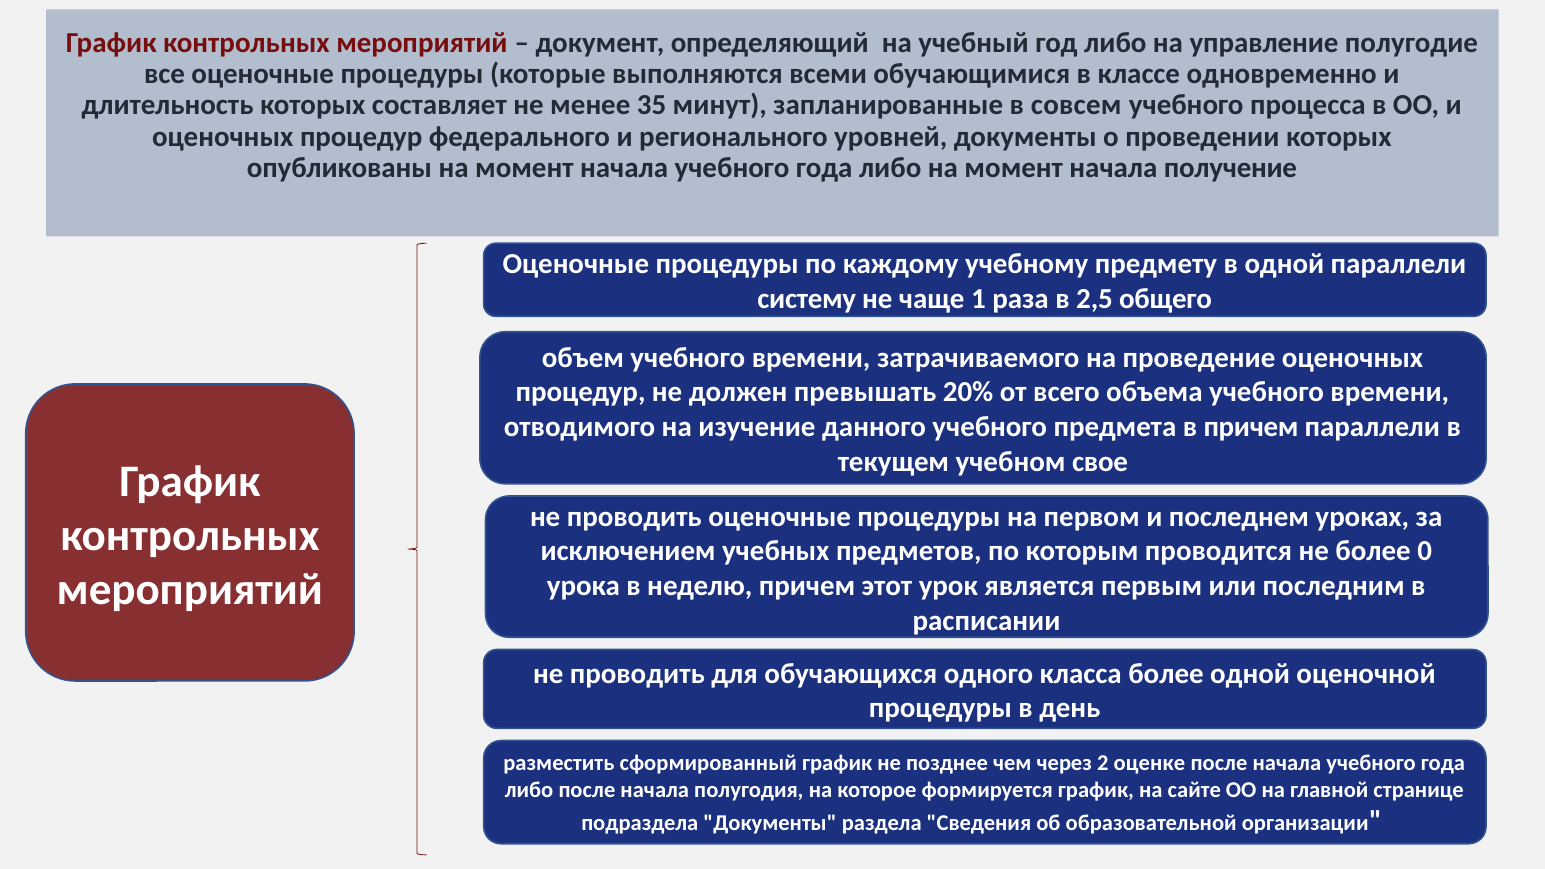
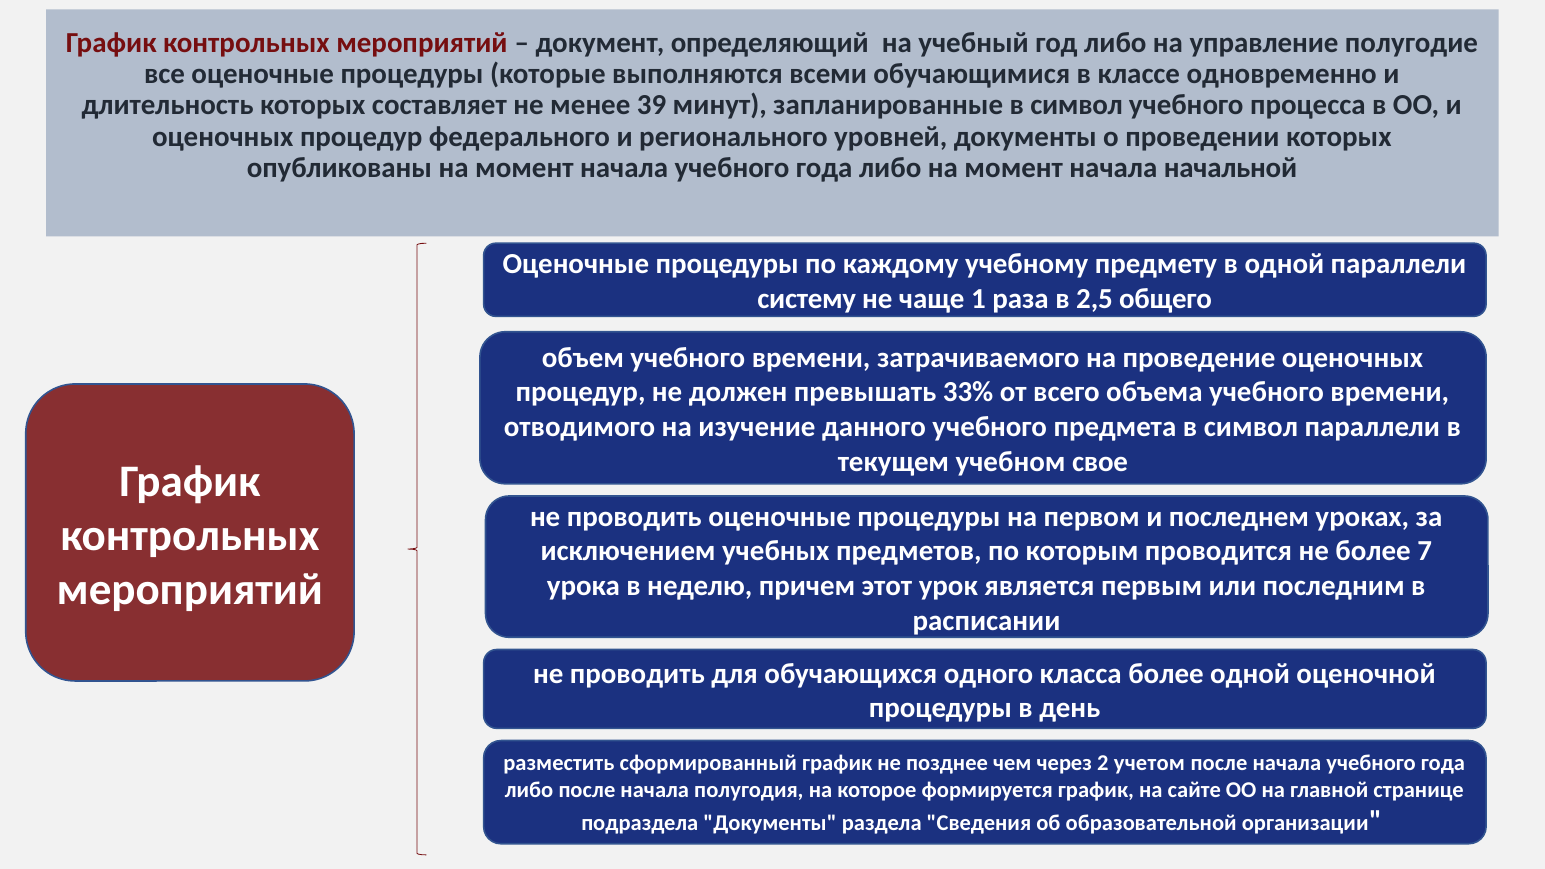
35: 35 -> 39 (652, 105)
запланированные в совсем: совсем -> символ (1077, 105)
получение: получение -> начальной (1231, 168)
20%: 20% -> 33% (968, 392)
предмета в причем: причем -> символ (1251, 427)
0: 0 -> 7 (1425, 551)
оценке: оценке -> учетом (1149, 763)
